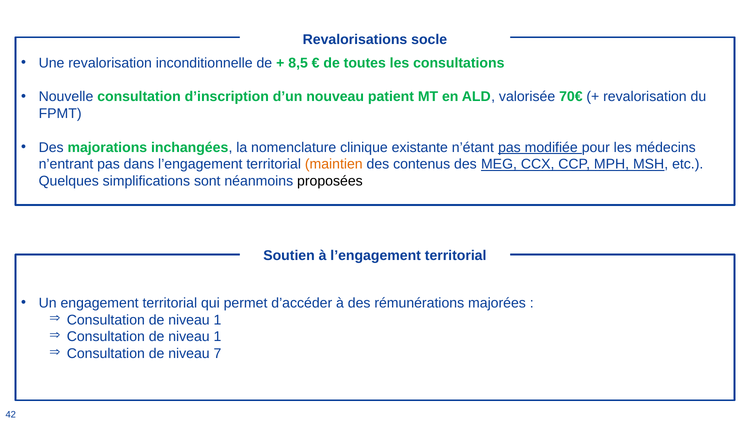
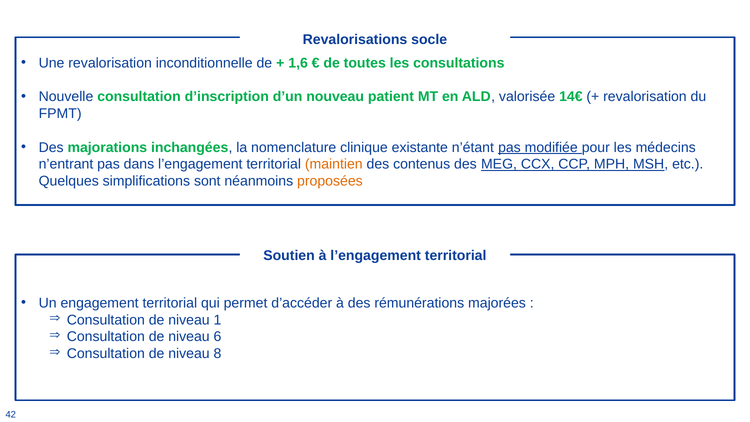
8,5: 8,5 -> 1,6 (298, 63)
70€: 70€ -> 14€ (571, 97)
proposées colour: black -> orange (330, 181)
1: 1 -> 6 (217, 337)
7: 7 -> 8 (217, 354)
